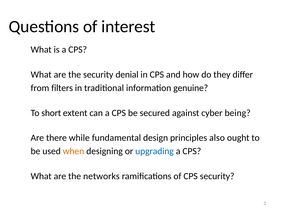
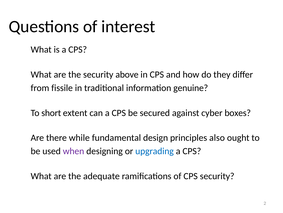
denial: denial -> above (127, 74)
filters: filters -> fissile (62, 88)
being: being -> boxes (238, 113)
when colour: orange -> purple (74, 151)
networks: networks -> adequate (101, 176)
